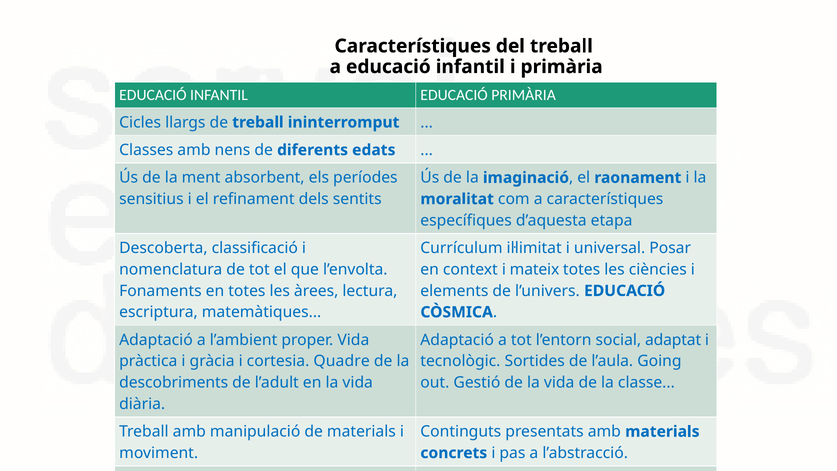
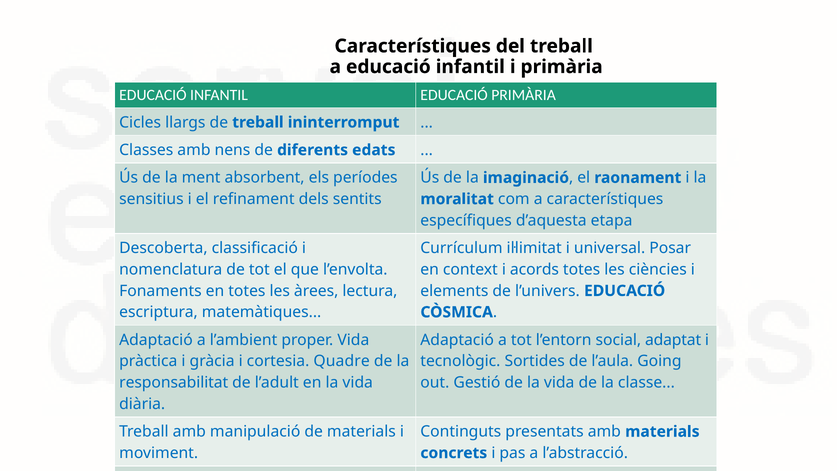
mateix: mateix -> acords (534, 269)
descobriments: descobriments -> responsabilitat (174, 382)
